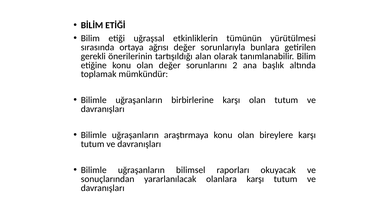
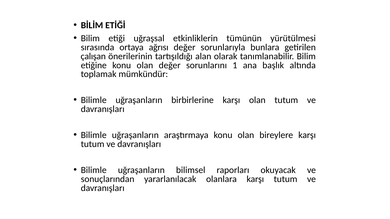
gerekli: gerekli -> çalışan (93, 56)
2: 2 -> 1 (235, 65)
